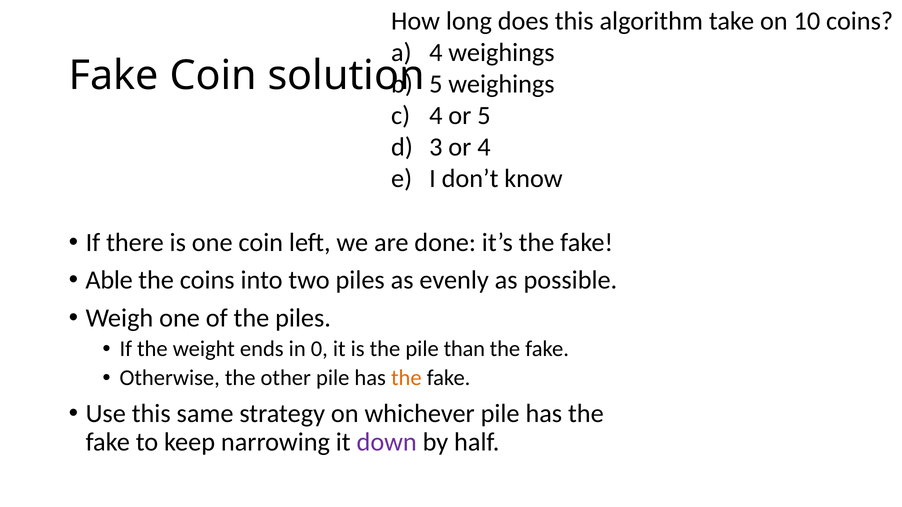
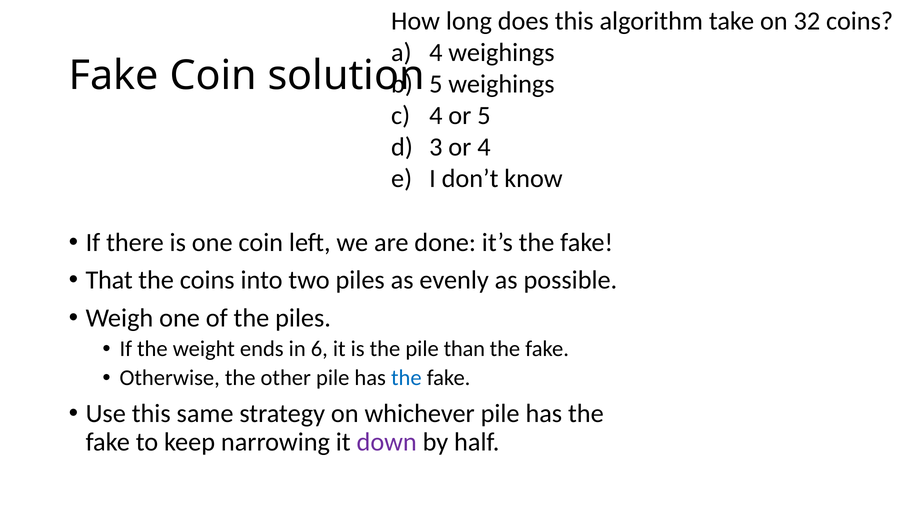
10: 10 -> 32 (807, 21)
Able: Able -> That (109, 280)
0: 0 -> 6 (319, 349)
the colour: orange -> blue (406, 378)
